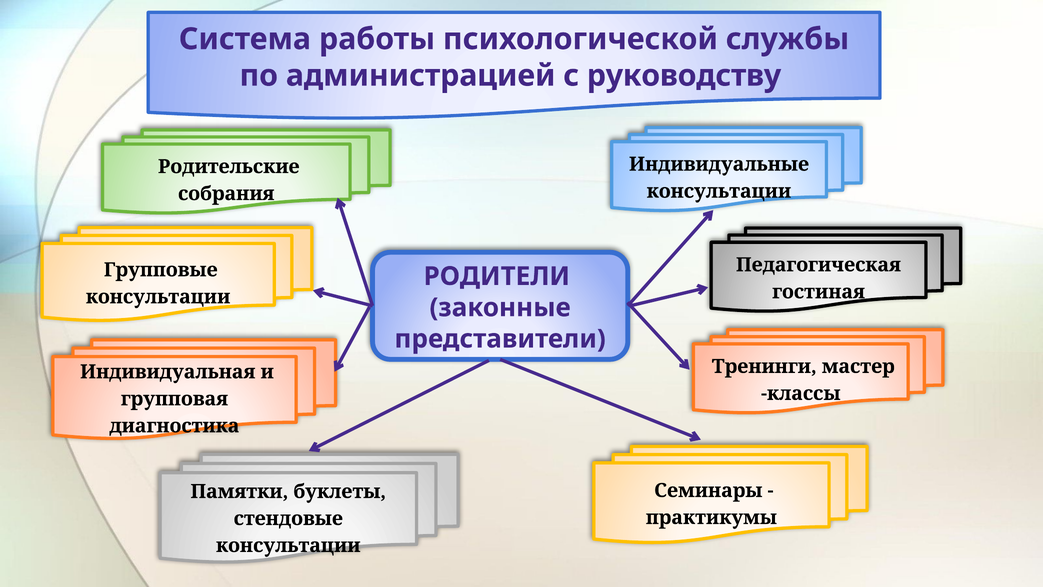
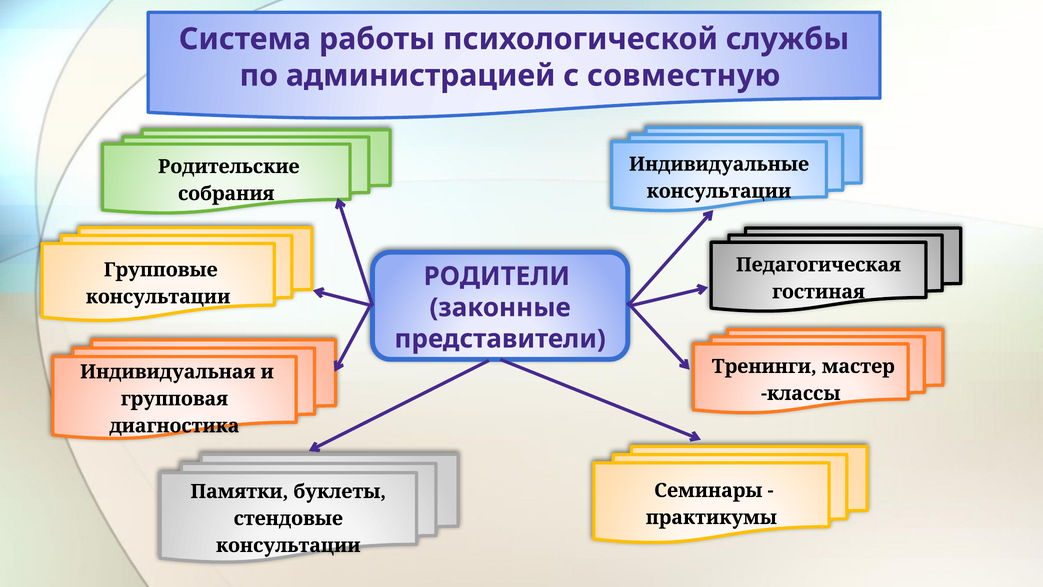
руководству: руководству -> совместную (684, 76)
